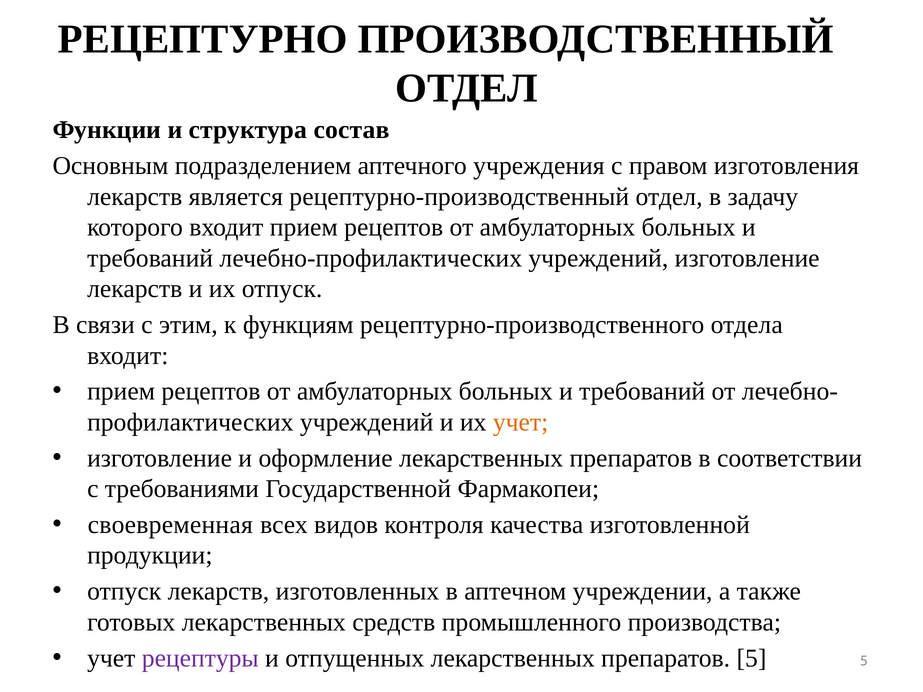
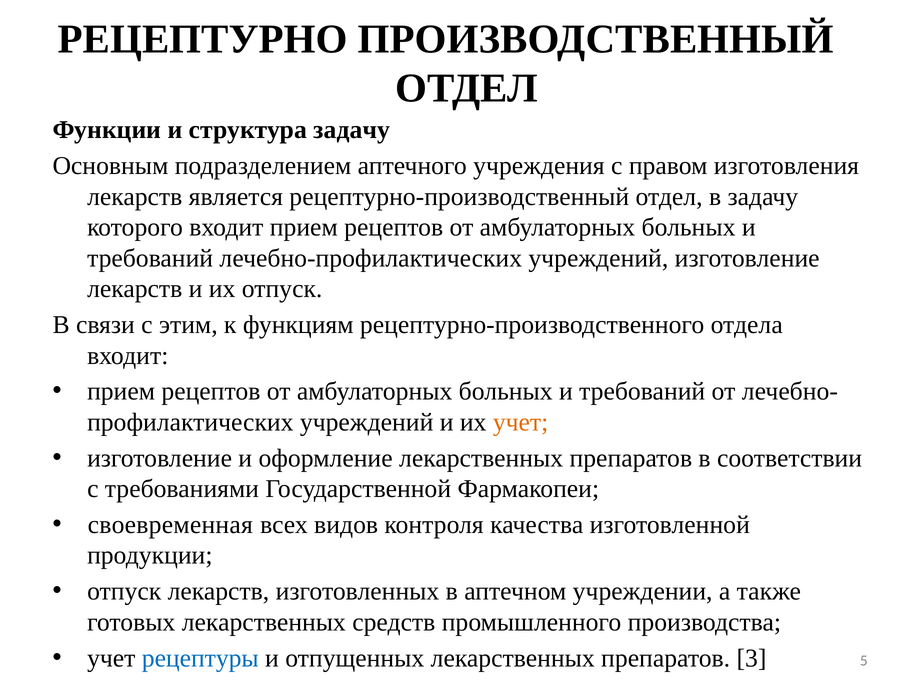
структура состав: состав -> задачу (352, 130)
рецептуры colour: purple -> blue (200, 658)
препаратов 5: 5 -> 3 (752, 658)
